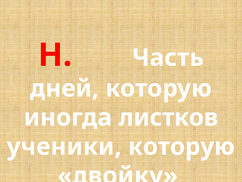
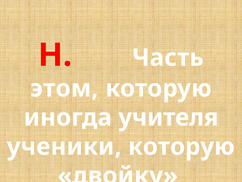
дней: дней -> этом (64, 88)
листков: листков -> учителя (168, 117)
